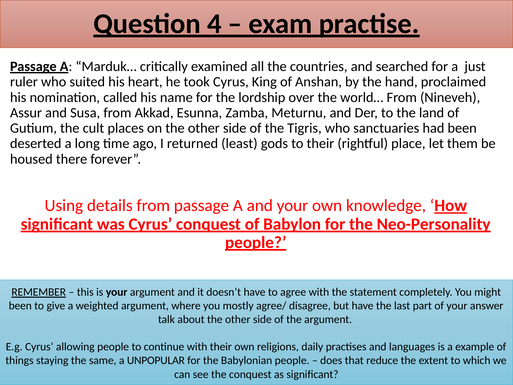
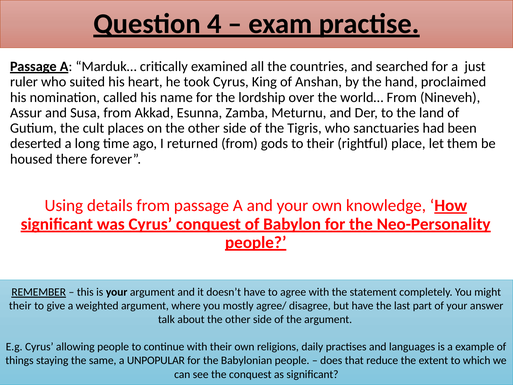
returned least: least -> from (240, 144)
been: been -> their (20, 306)
